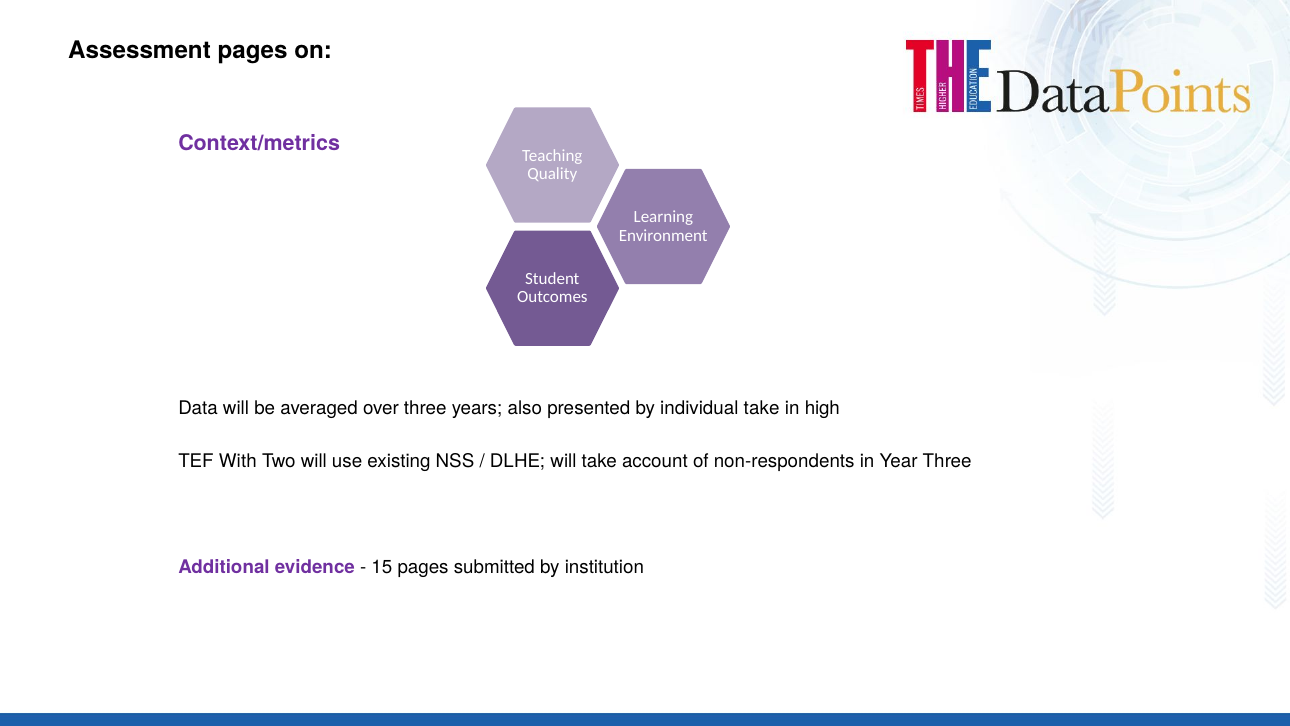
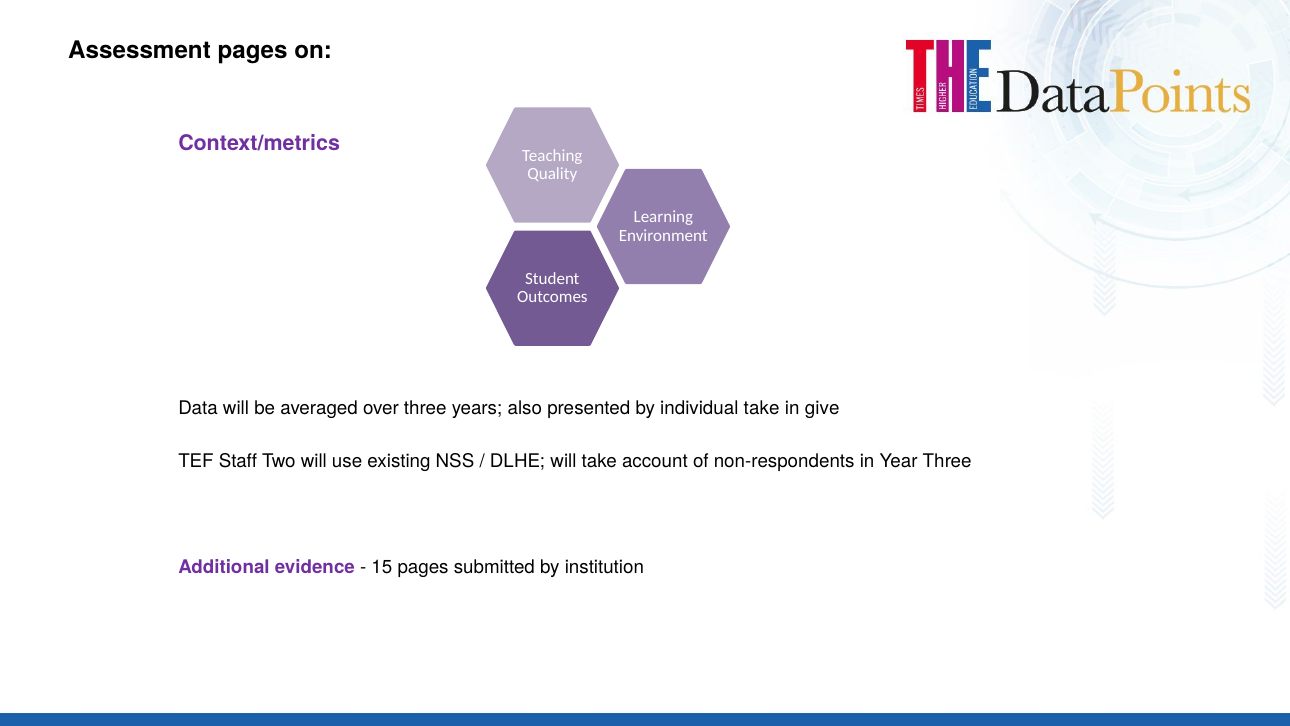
high: high -> give (822, 409)
With: With -> Staff (238, 461)
